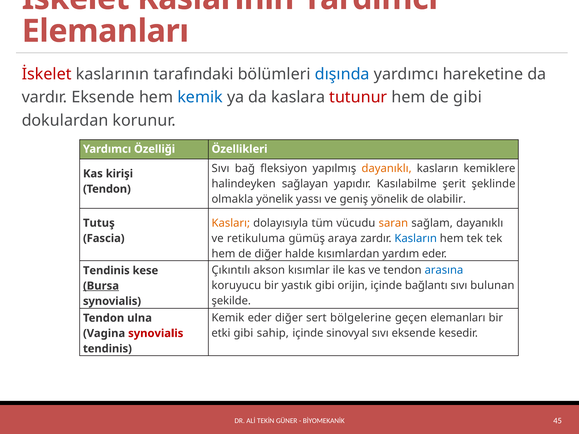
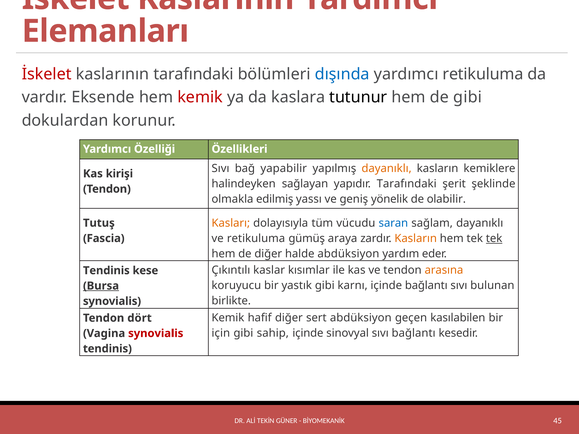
yardımcı hareketine: hareketine -> retikuluma (483, 74)
kemik colour: blue -> red (200, 97)
tutunur colour: red -> black (358, 97)
fleksiyon: fleksiyon -> yapabilir (284, 168)
yapıdır Kasılabilme: Kasılabilme -> Tarafındaki (407, 184)
olmakla yönelik: yönelik -> edilmiş (275, 199)
saran colour: orange -> blue (393, 223)
Kasların colour: blue -> orange (416, 238)
tek underline: none -> present (494, 238)
halde kısımlardan: kısımlardan -> abdüksiyon (348, 254)
akson: akson -> kaslar (269, 270)
arasına colour: blue -> orange (444, 270)
orijin: orijin -> karnı (353, 286)
şekilde: şekilde -> birlikte (231, 301)
Kemik eder: eder -> hafif (260, 318)
sert bölgelerine: bölgelerine -> abdüksiyon (361, 318)
geçen elemanları: elemanları -> kasılabilen (458, 318)
ulna: ulna -> dört (140, 318)
etki: etki -> için (221, 333)
sıvı eksende: eksende -> bağlantı (414, 333)
